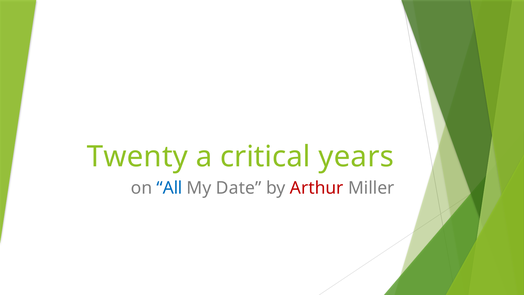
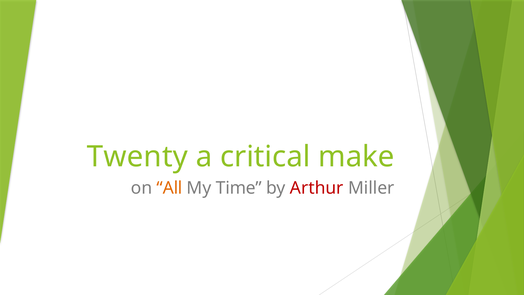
years: years -> make (356, 156)
All colour: blue -> orange (170, 188)
Date: Date -> Time (239, 188)
